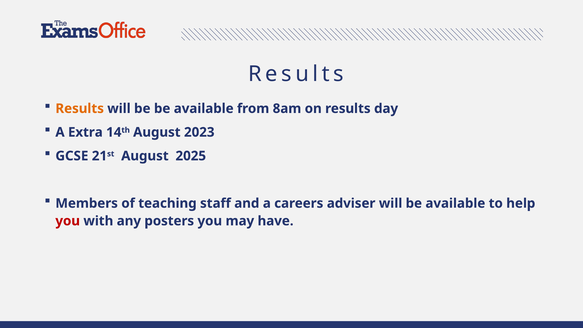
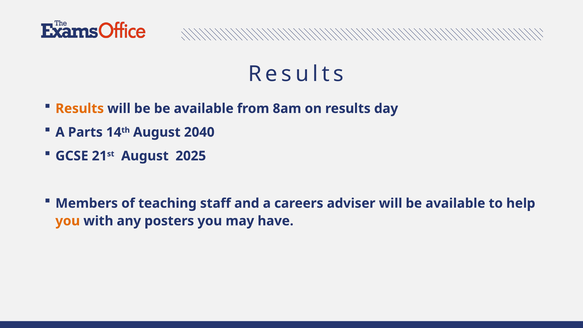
Extra: Extra -> Parts (85, 132)
2023: 2023 -> 2040 (199, 132)
you colour: red -> orange (68, 221)
